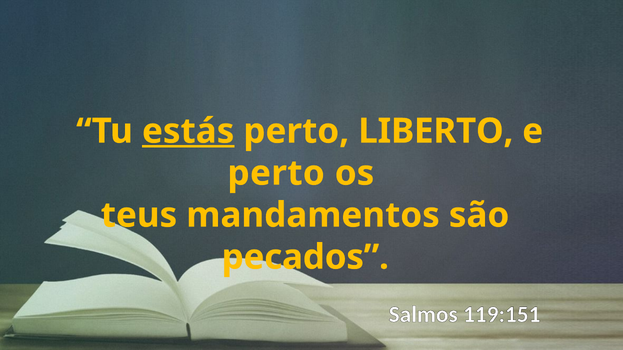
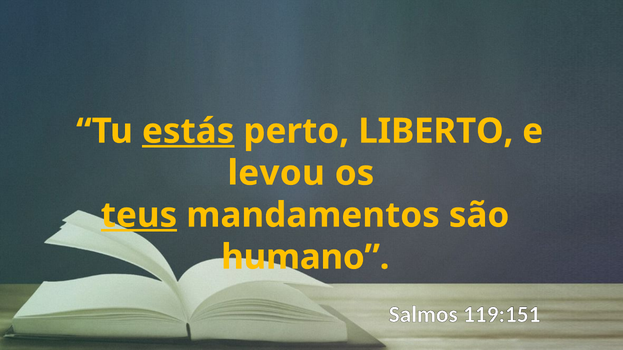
perto: perto -> levou (276, 173)
teus underline: none -> present (139, 215)
pecados: pecados -> humano (305, 257)
